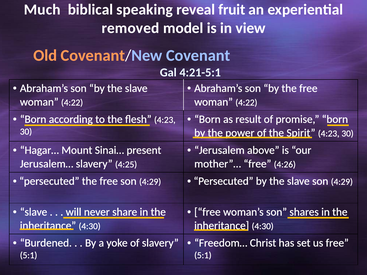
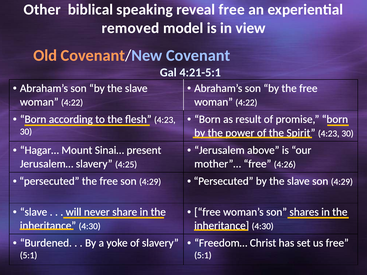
Much: Much -> Other (42, 10)
reveal fruit: fruit -> free (232, 10)
